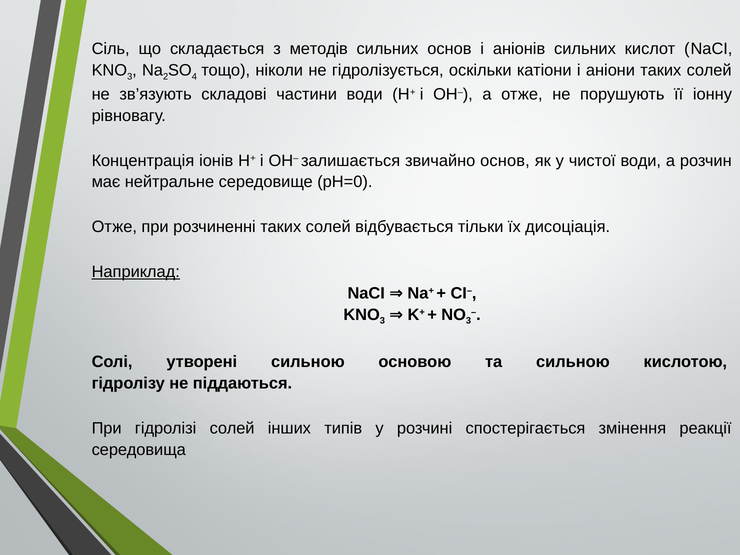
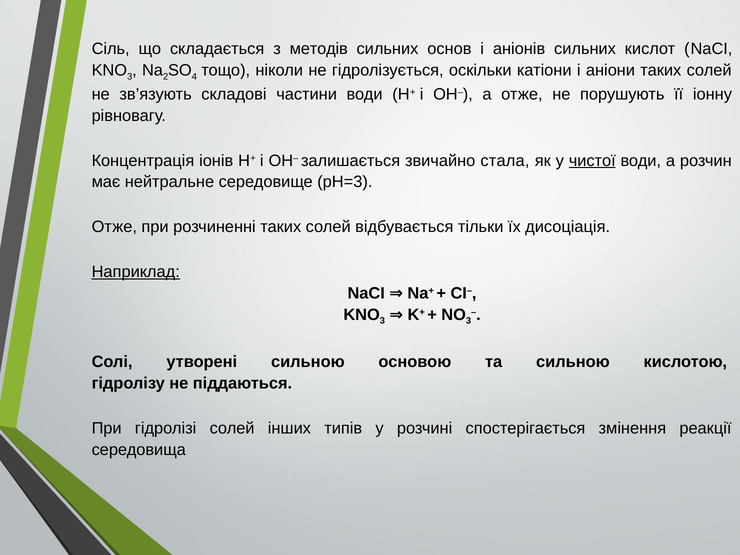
звичайно основ: основ -> стала (505, 161)
чистої underline: none -> present (592, 161)
рН=0: рН=0 -> рН=3 (345, 182)
